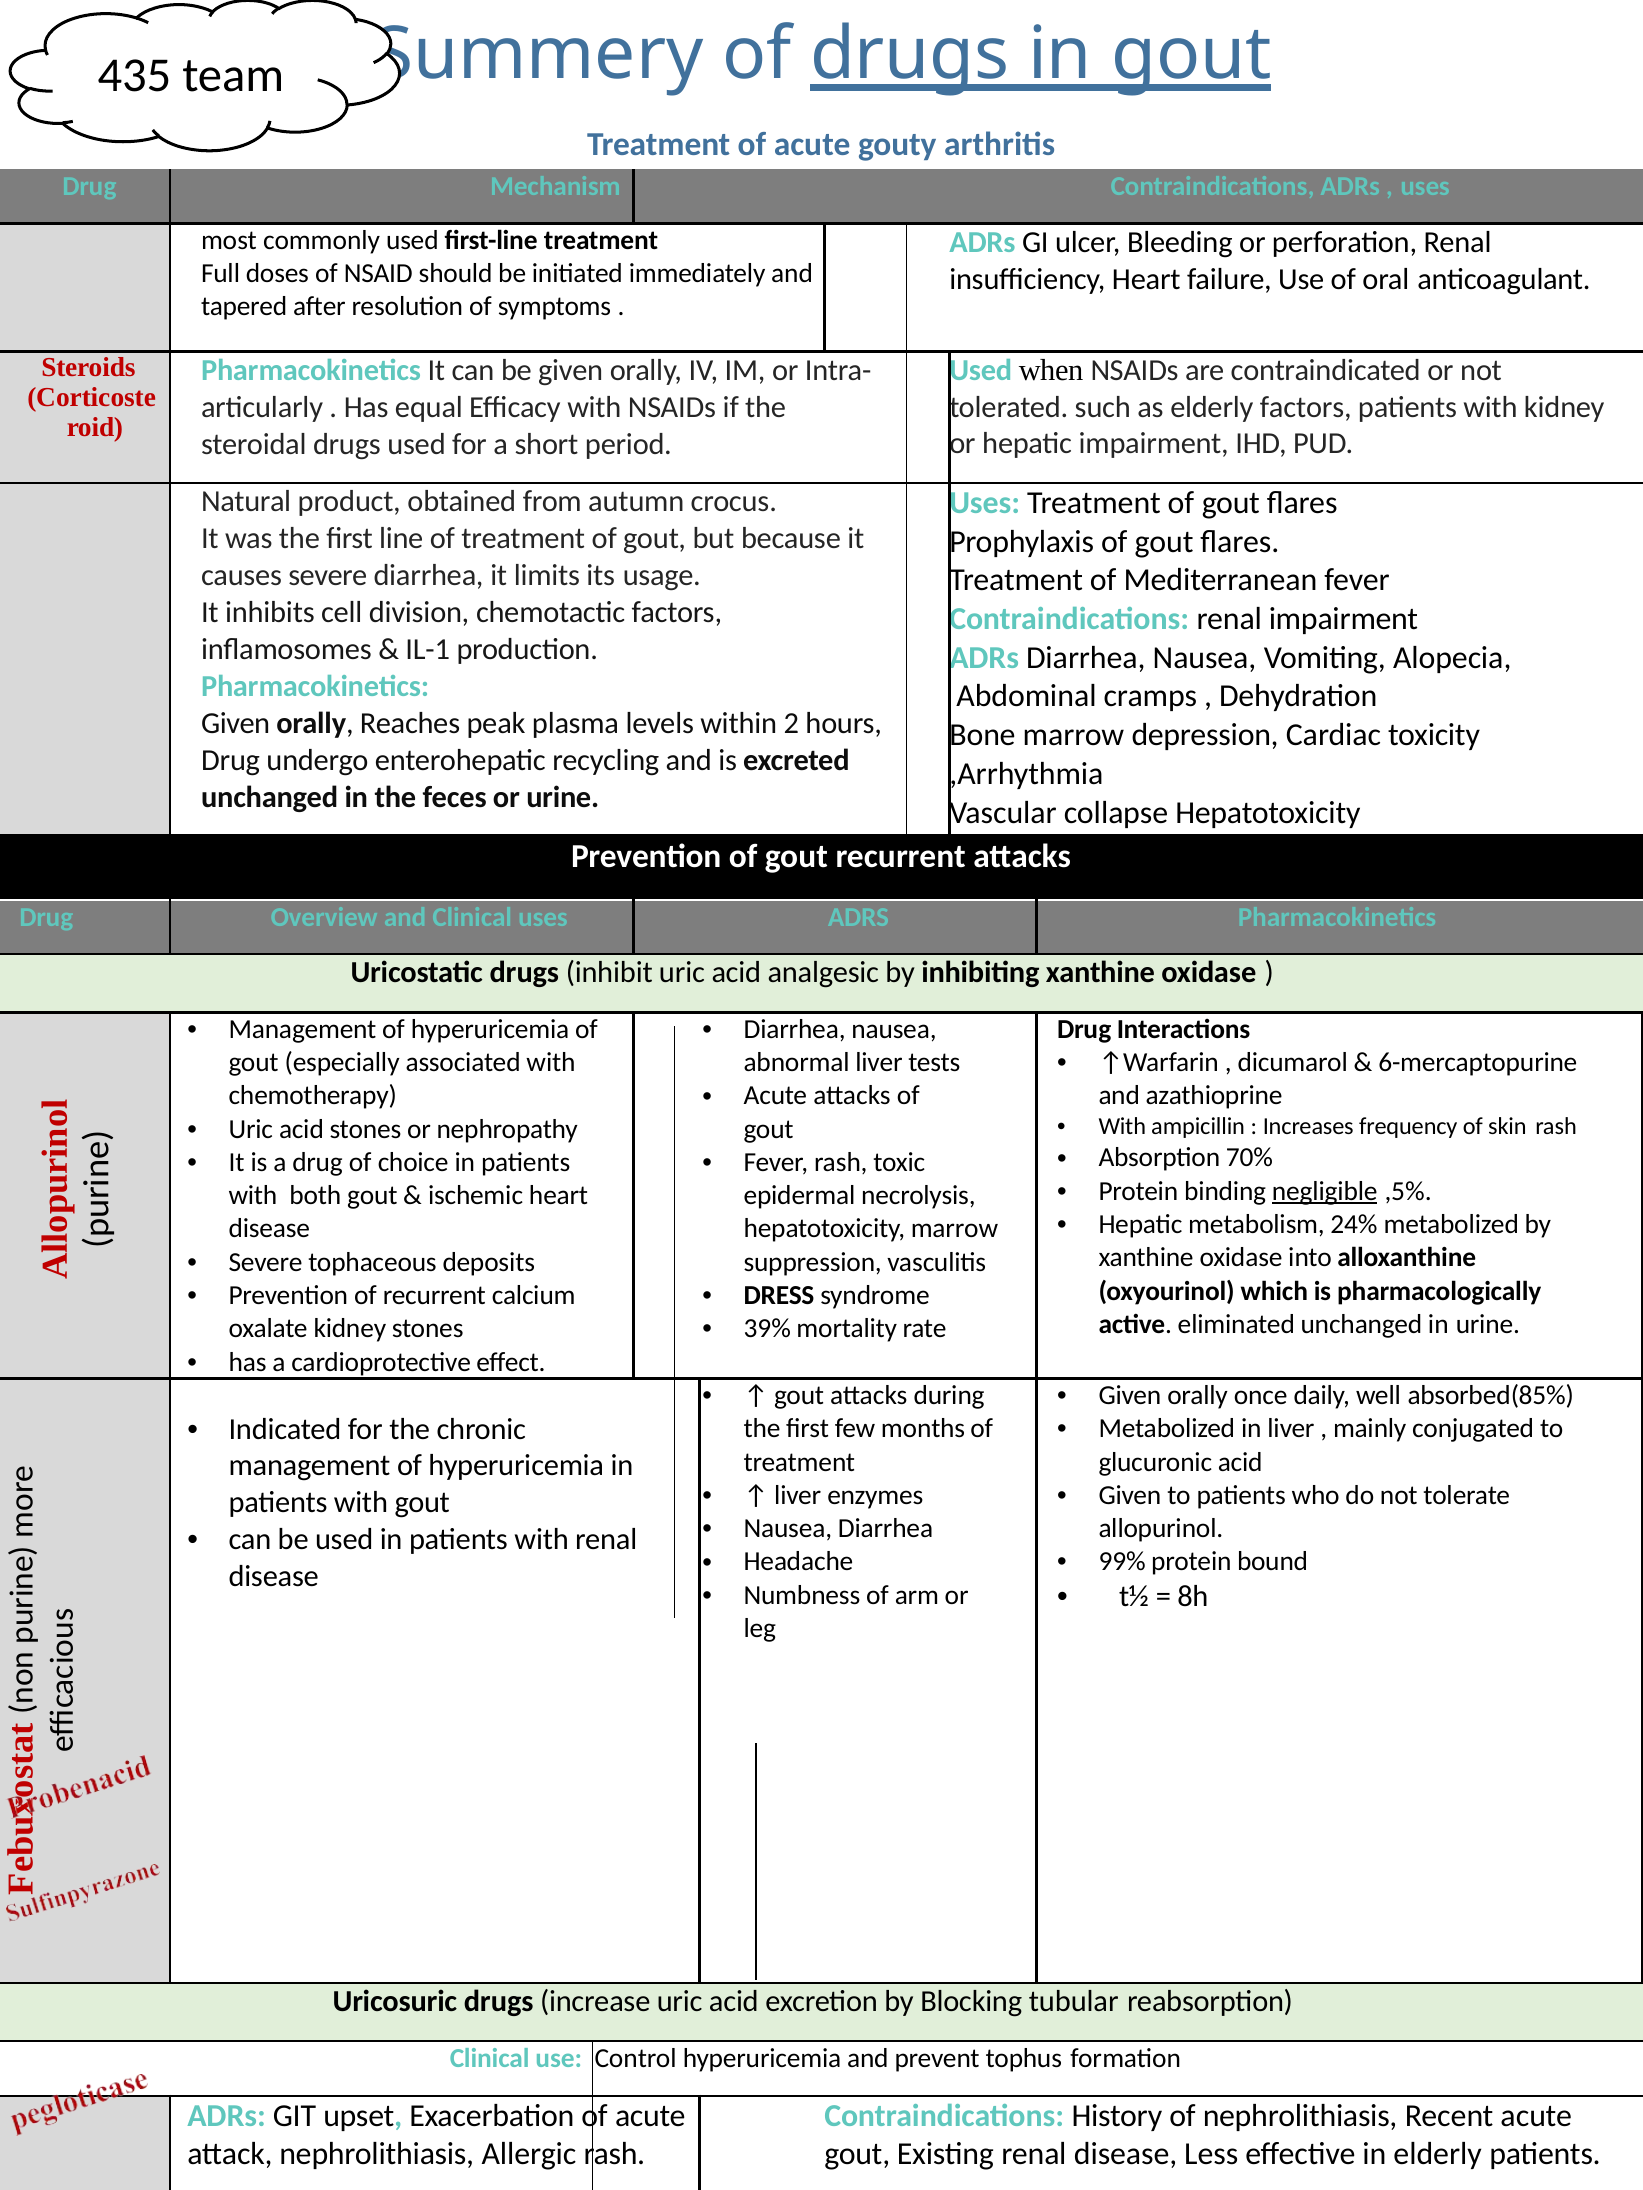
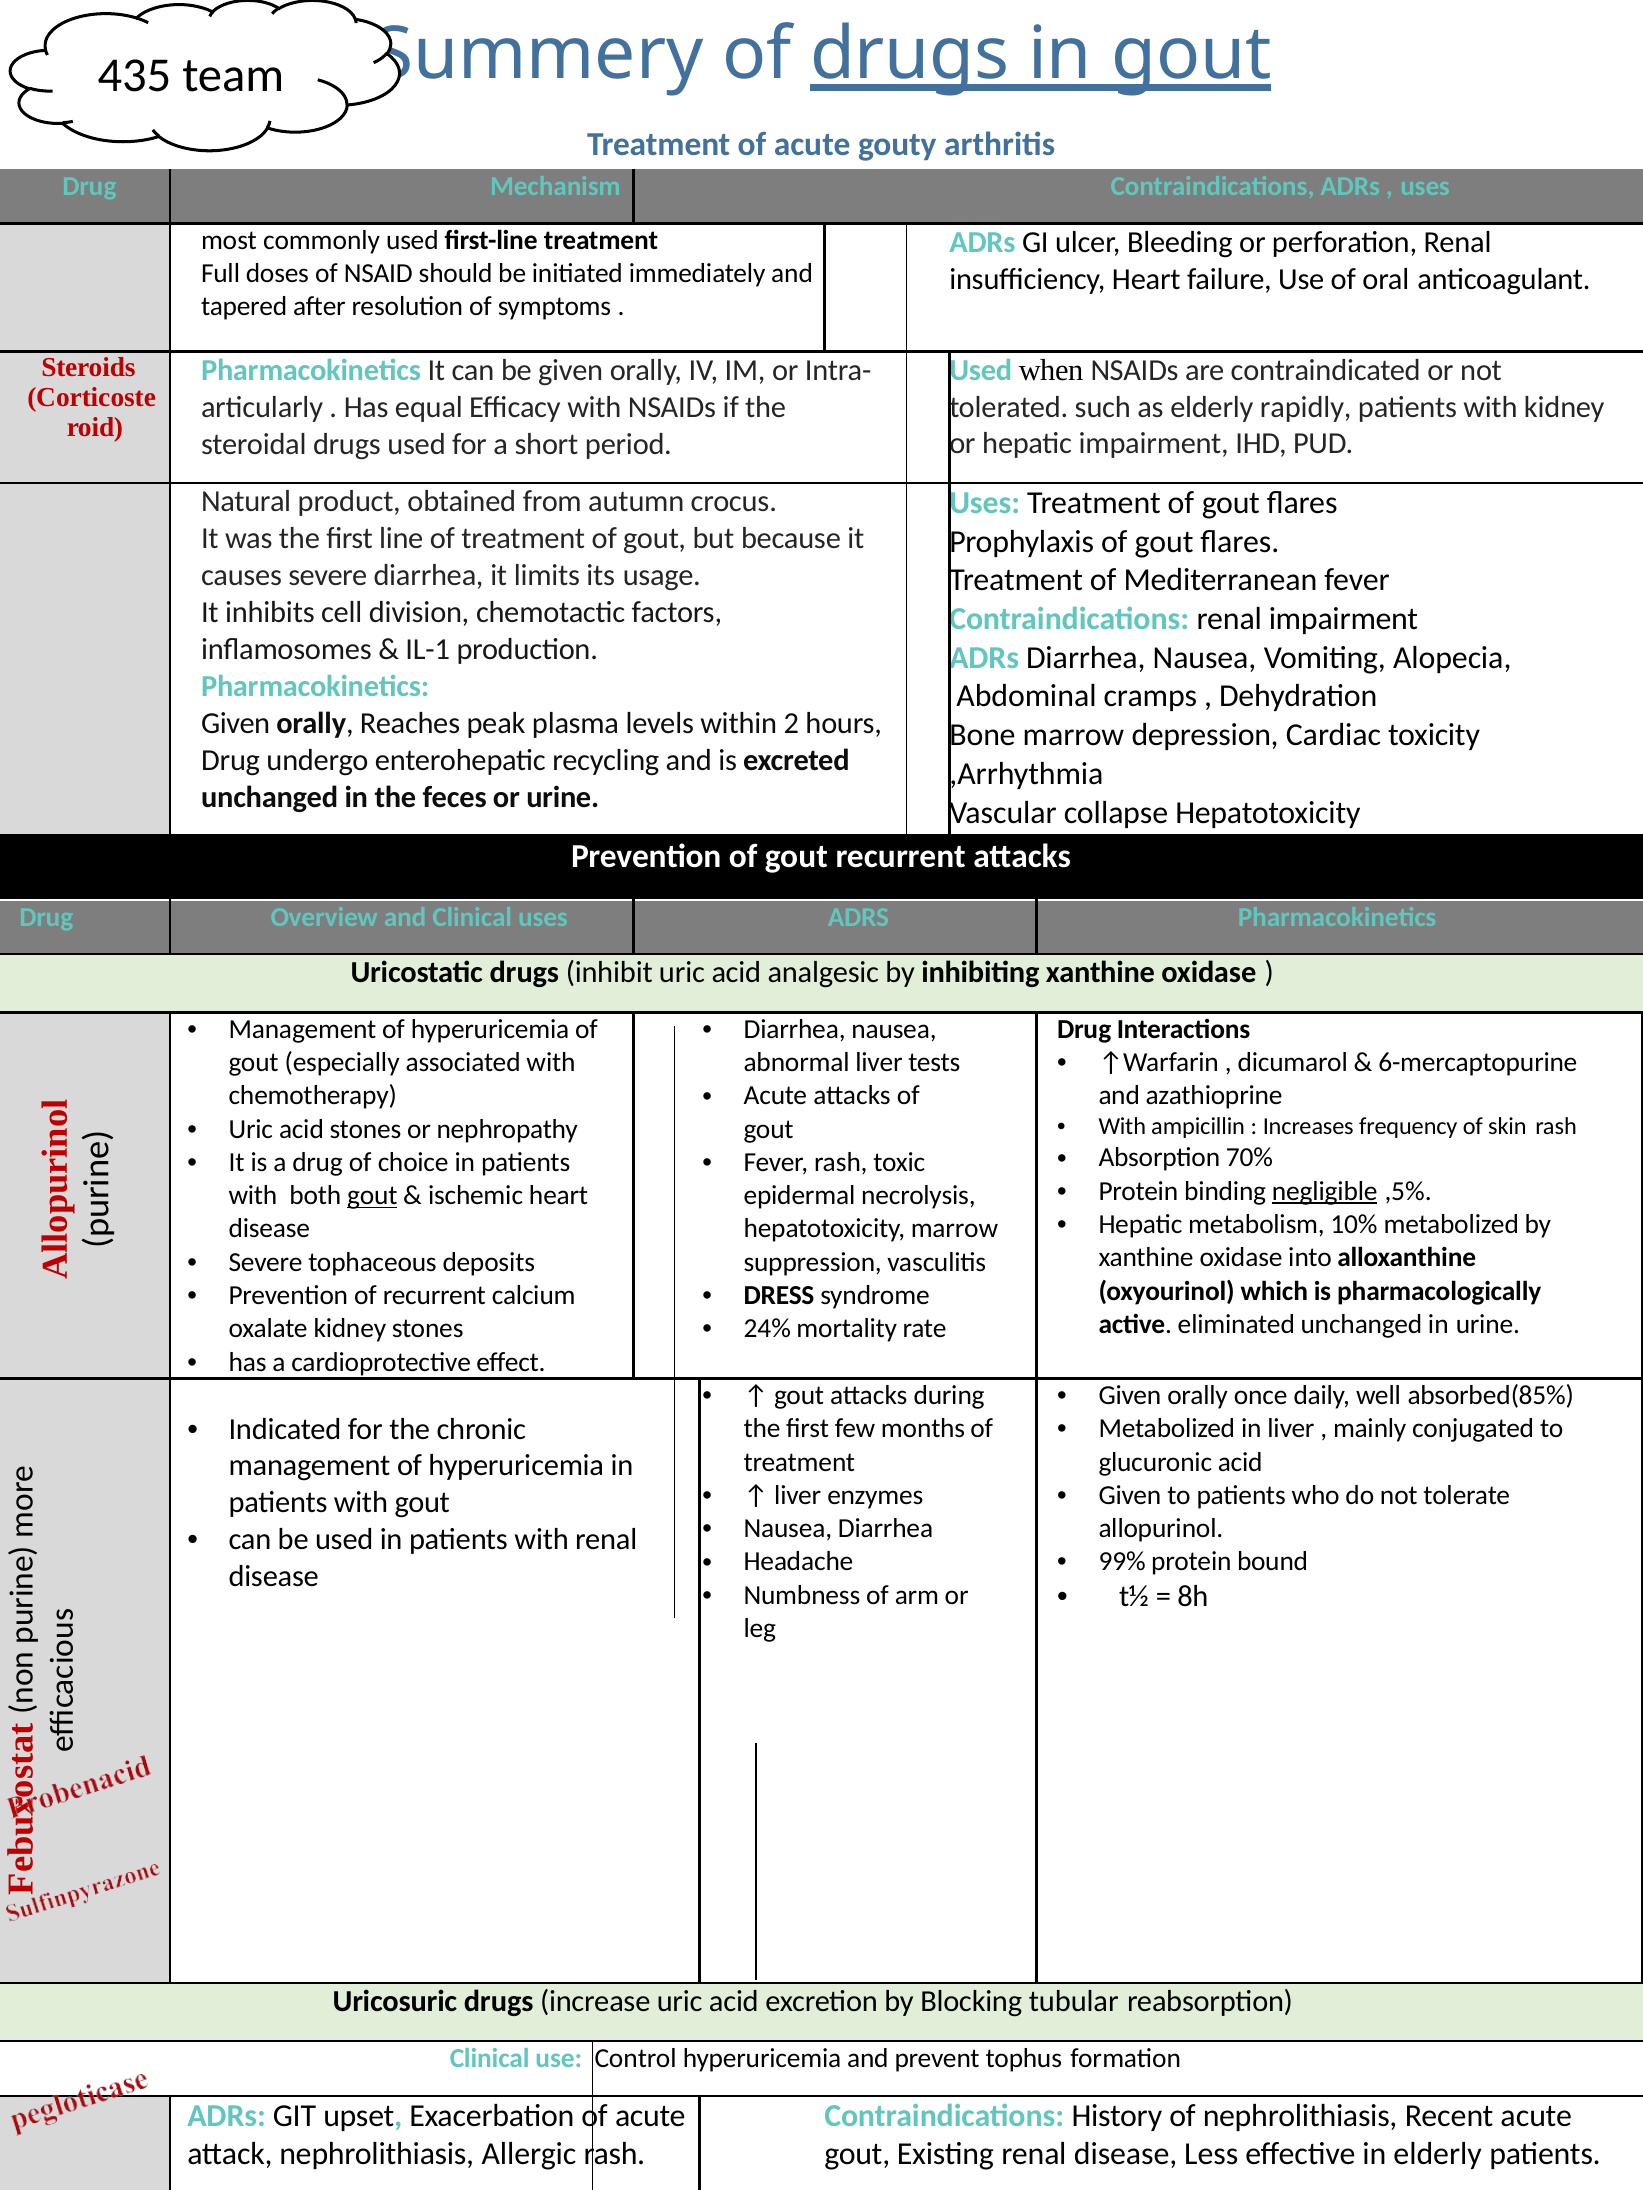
elderly factors: factors -> rapidly (1306, 407)
gout underline: none -> present (372, 1196)
24%: 24% -> 10% (1354, 1225)
39%: 39% -> 24% (767, 1329)
